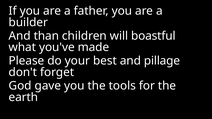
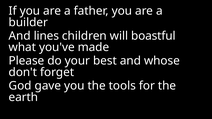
than: than -> lines (46, 36)
pillage: pillage -> whose (162, 61)
